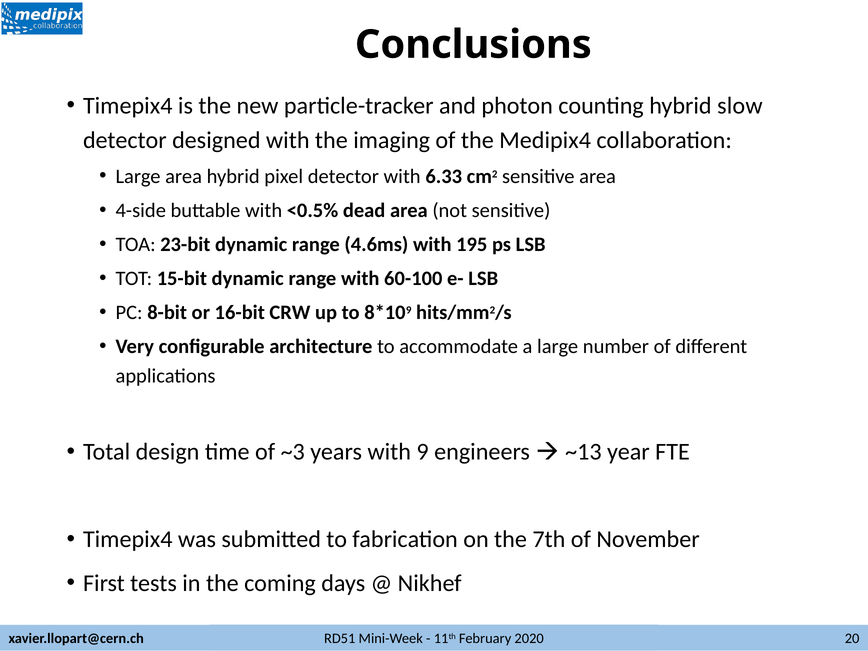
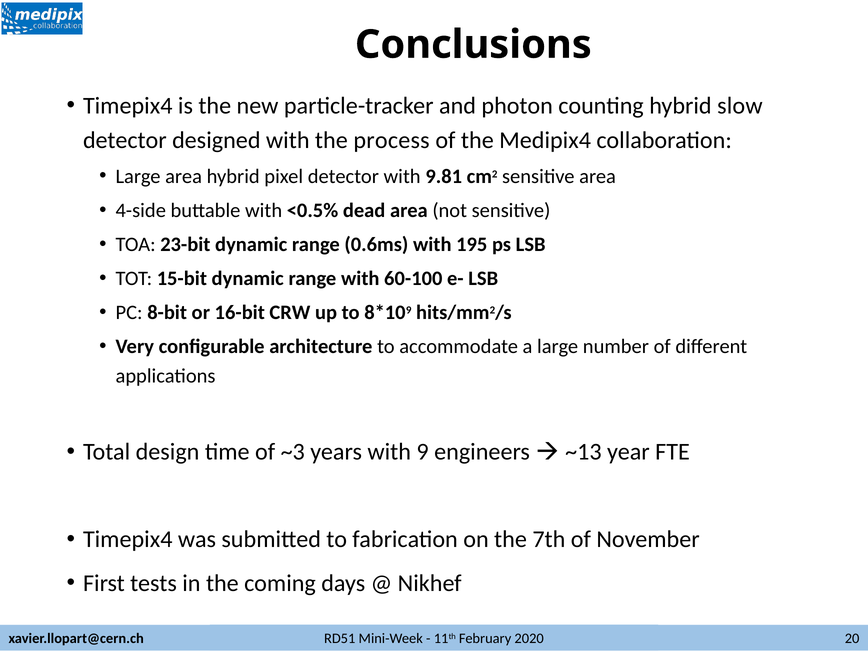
imaging: imaging -> process (392, 140)
6.33: 6.33 -> 9.81 (444, 176)
4.6ms: 4.6ms -> 0.6ms (376, 244)
